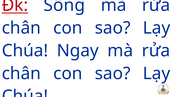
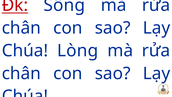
Ngay: Ngay -> Lòng (78, 51)
